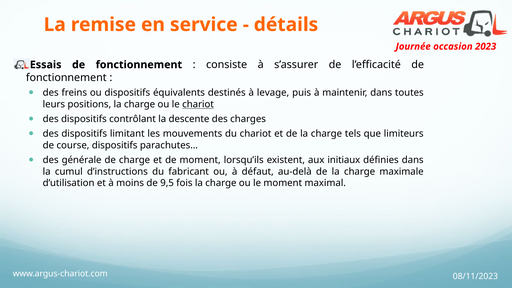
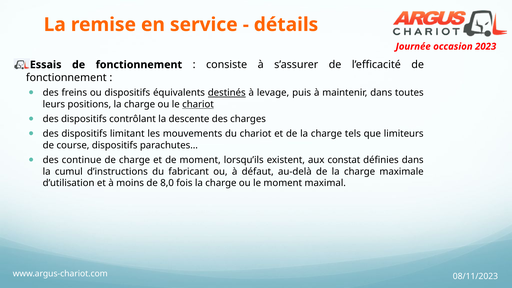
destinés underline: none -> present (227, 93)
générale: générale -> continue (82, 160)
initiaux: initiaux -> constat (344, 160)
9,5: 9,5 -> 8,0 (167, 183)
